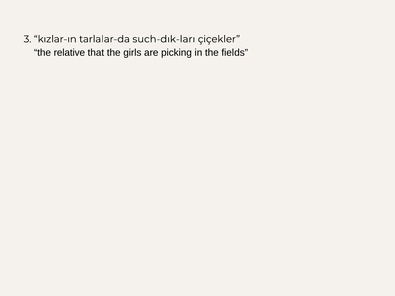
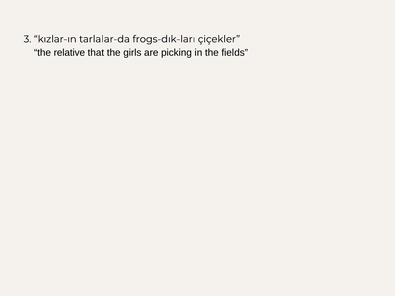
such-dık-ları: such-dık-ları -> frogs-dık-ları (164, 39)
